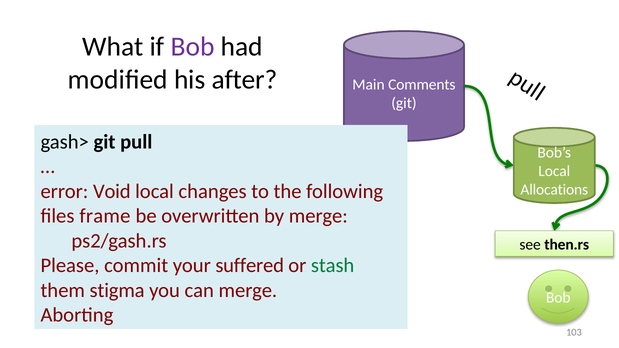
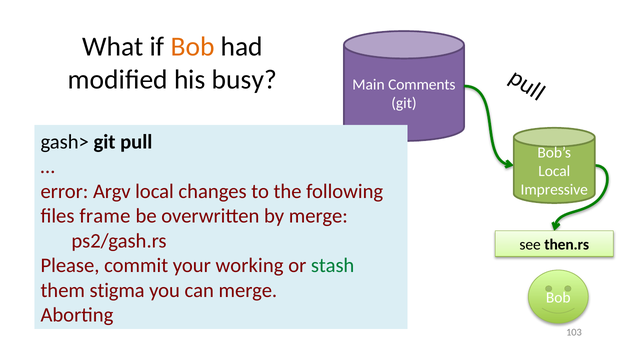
Bob colour: purple -> orange (193, 47)
after: after -> busy (244, 80)
Void: Void -> Argv (112, 191)
Allocations: Allocations -> Impressive (554, 190)
suffered: suffered -> working (250, 266)
